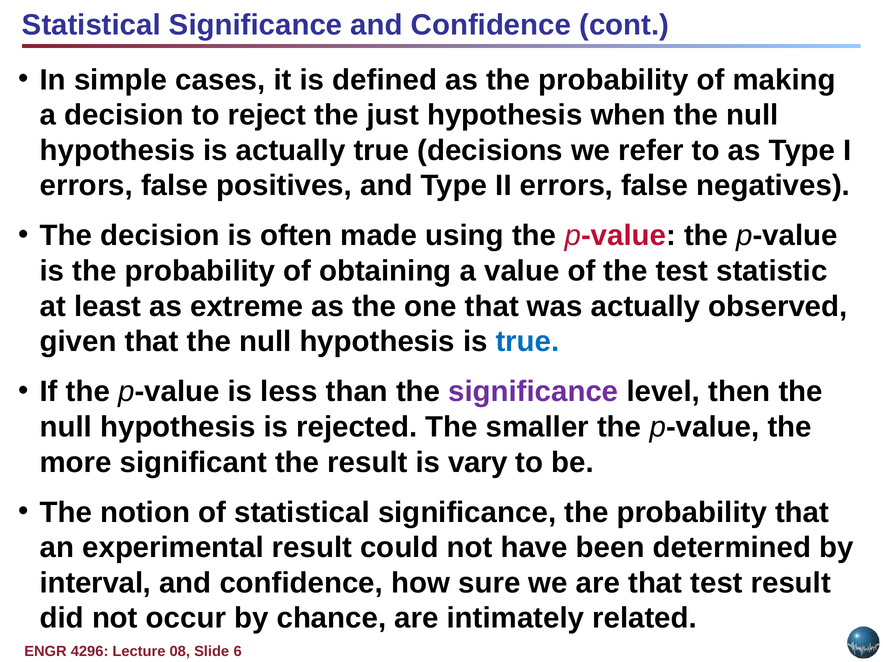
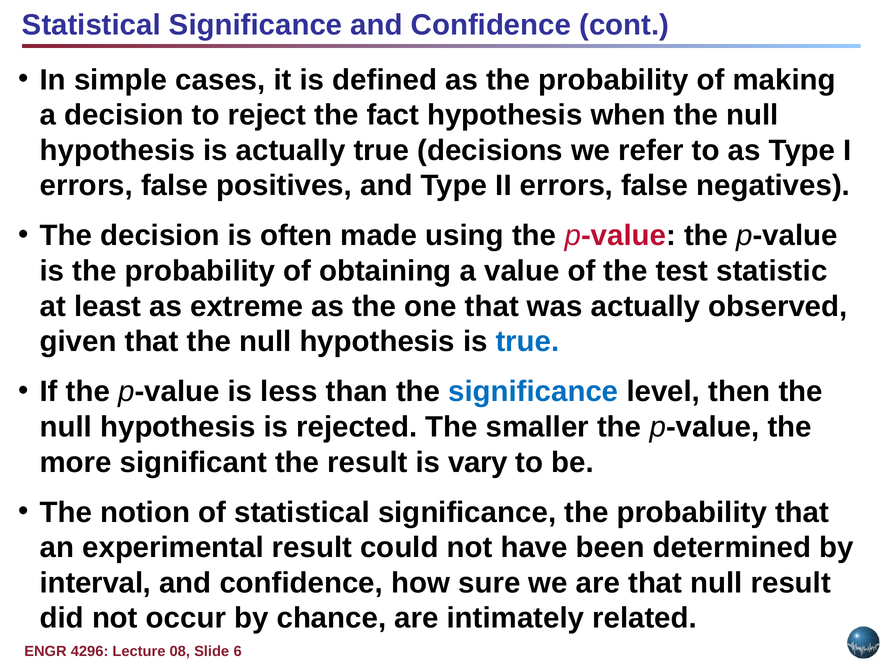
just: just -> fact (393, 115)
significance colour: purple -> blue (533, 392)
that test: test -> null (717, 583)
